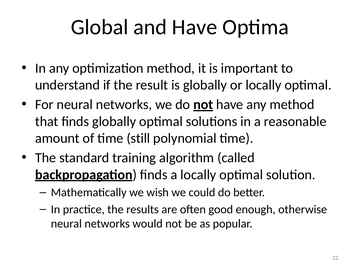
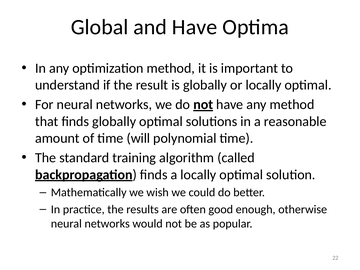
still: still -> will (138, 138)
